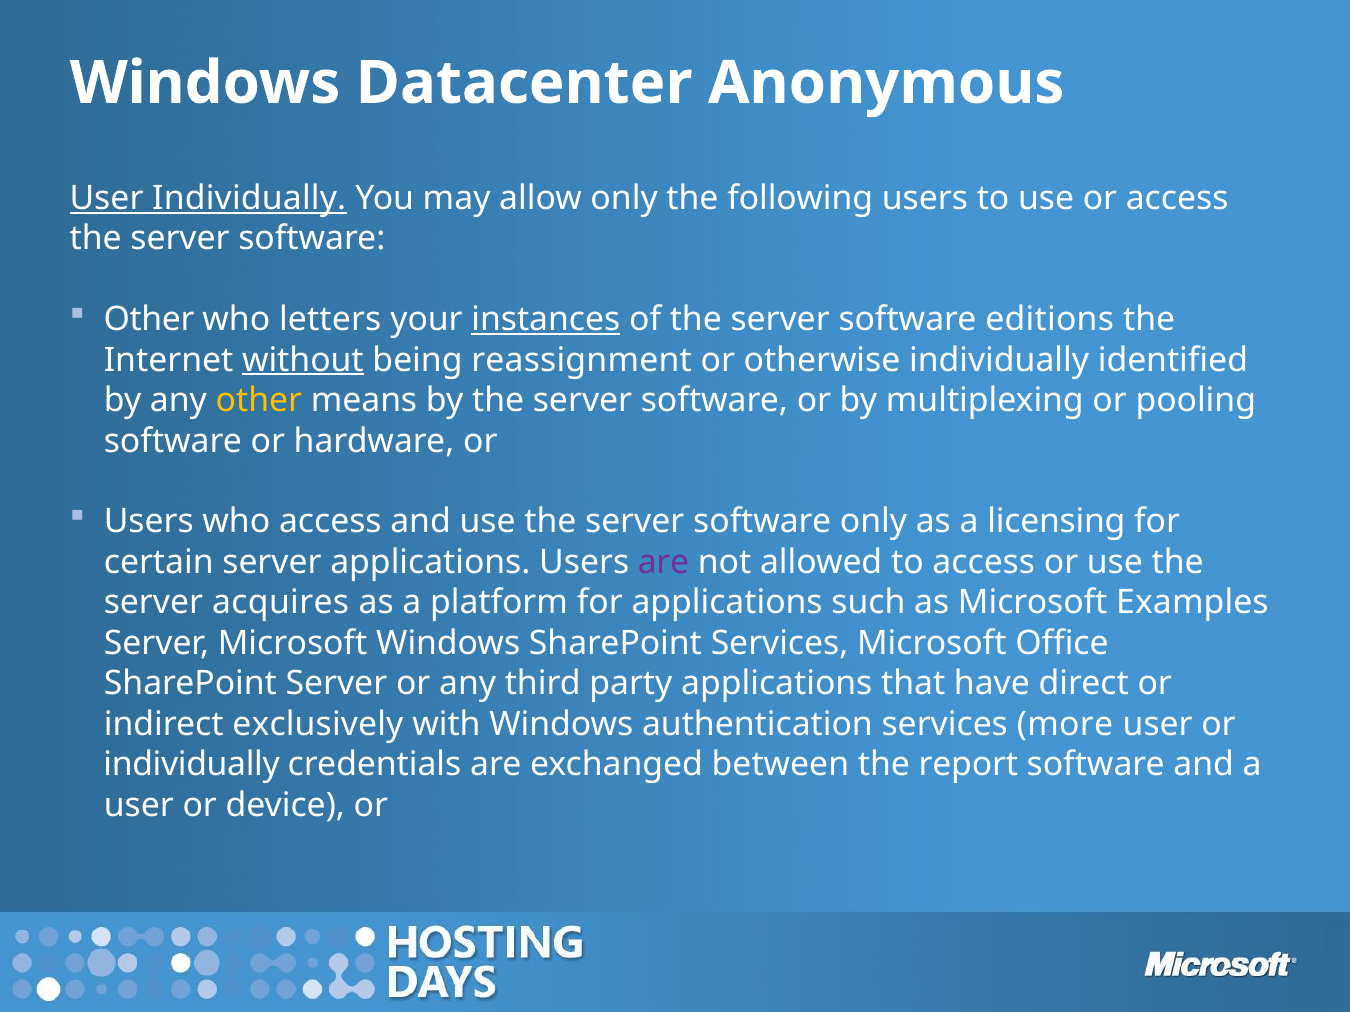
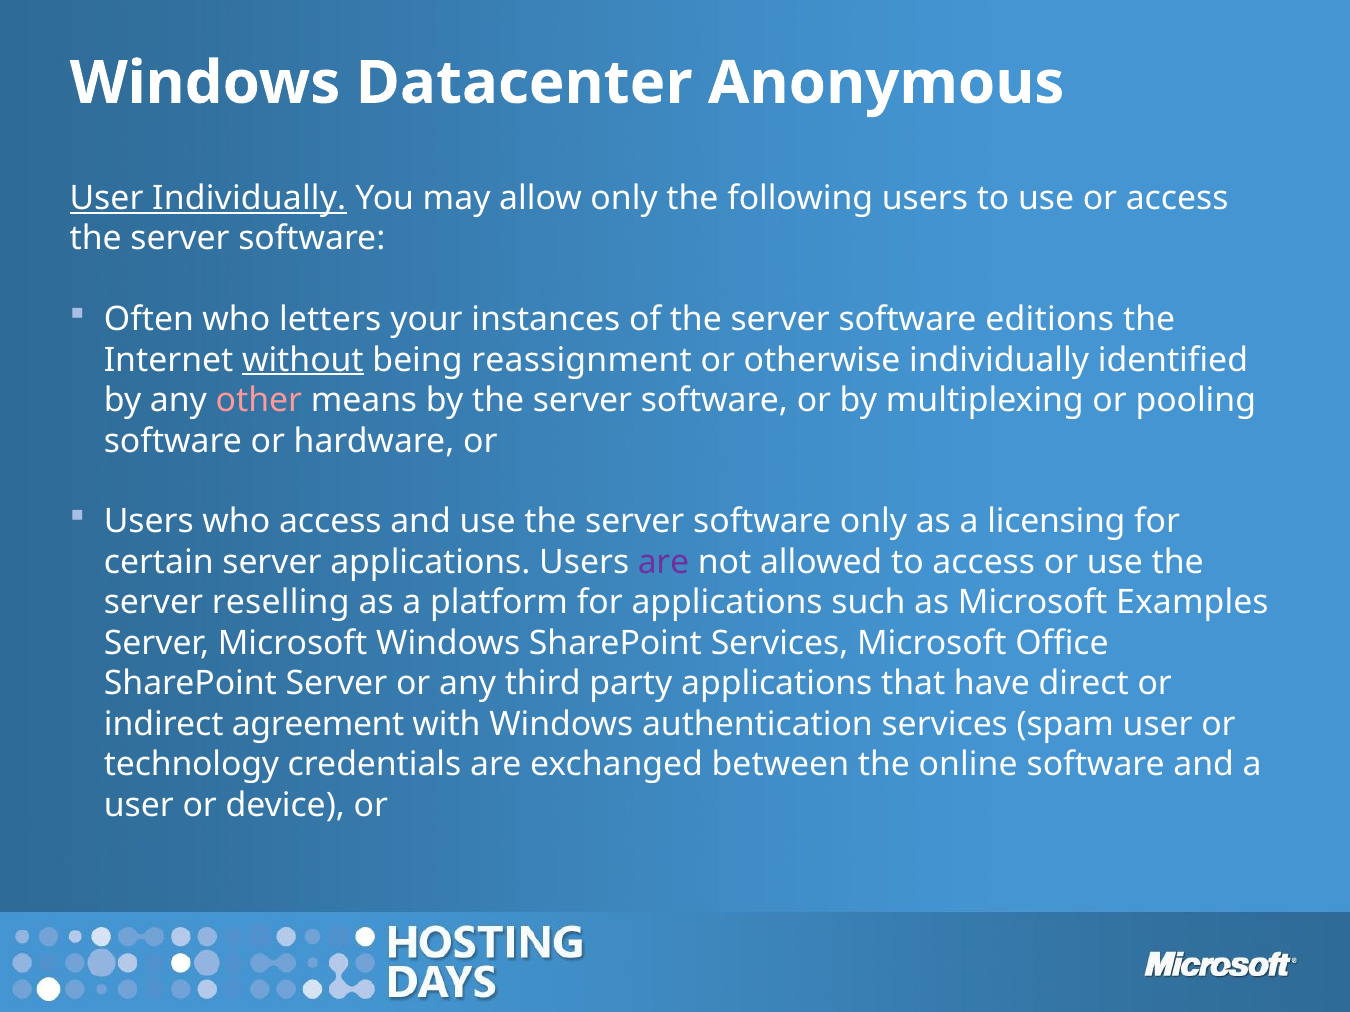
Other: Other -> Often (149, 320)
instances underline: present -> none (546, 320)
other colour: yellow -> pink (259, 401)
acquires: acquires -> reselling (281, 603)
exclusively: exclusively -> agreement (318, 725)
more: more -> spam (1065, 725)
individually: individually -> technology (192, 765)
report: report -> online (968, 765)
